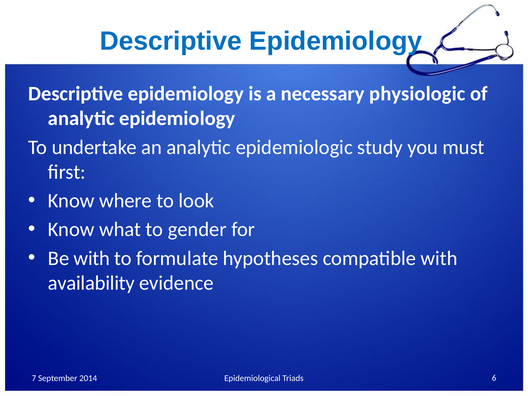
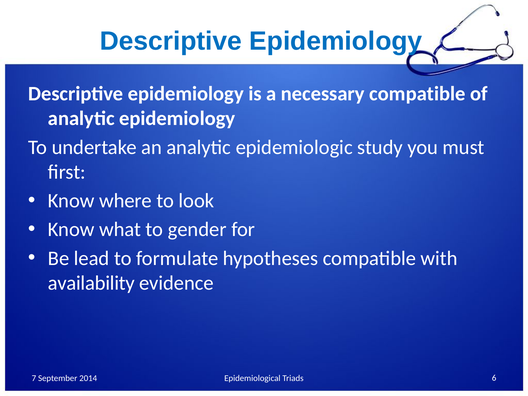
necessary physiologic: physiologic -> compatible (417, 94)
Be with: with -> lead (92, 258)
